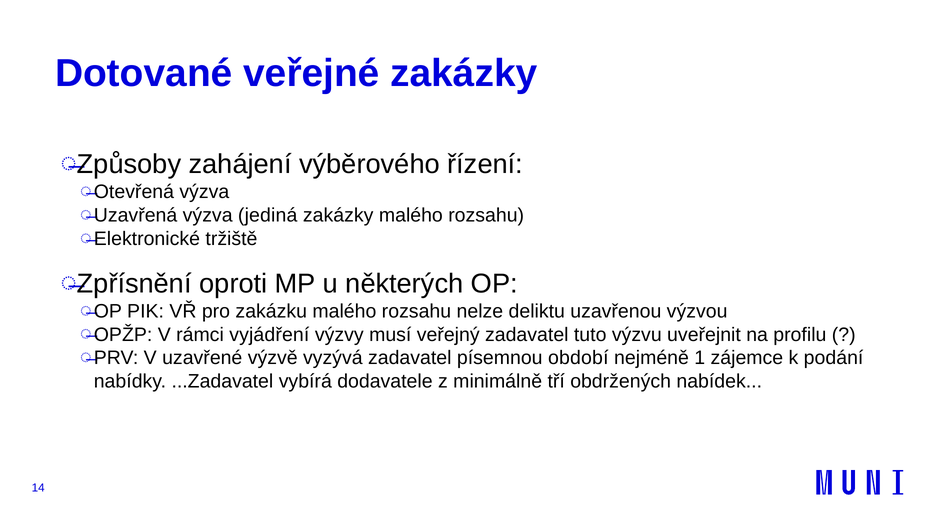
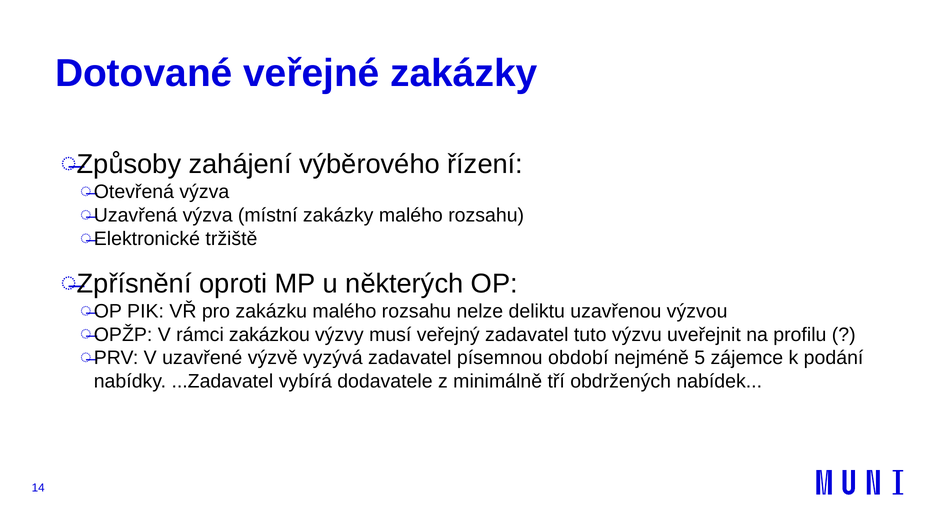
jediná: jediná -> místní (268, 215)
vyjádření: vyjádření -> zakázkou (269, 335)
1: 1 -> 5 (700, 358)
